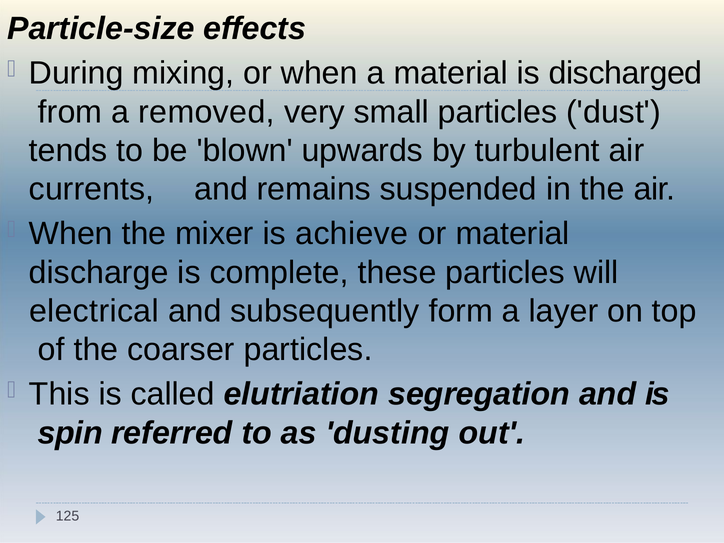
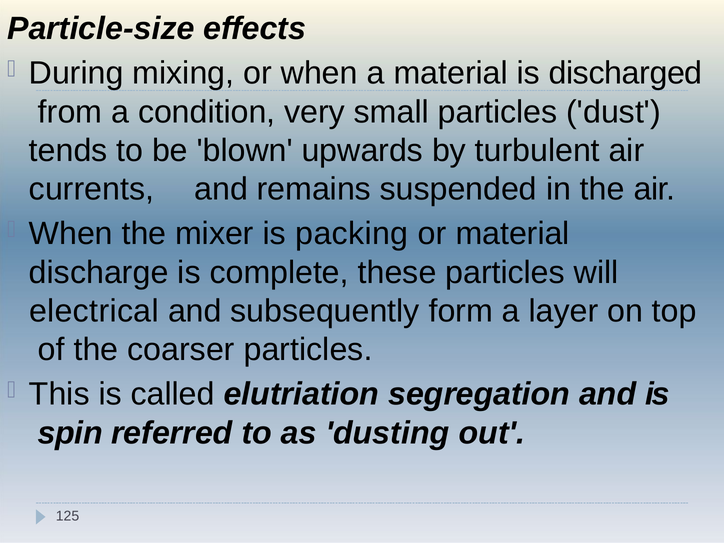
removed: removed -> condition (207, 112)
achieve: achieve -> packing (352, 234)
